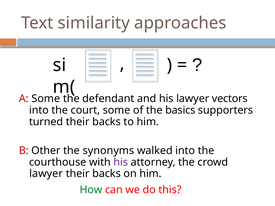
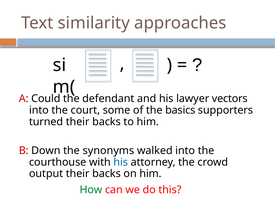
A Some: Some -> Could (46, 99)
Other: Other -> Down (46, 151)
his colour: purple -> blue (121, 162)
lawyer: lawyer -> output (46, 174)
